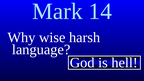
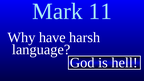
14: 14 -> 11 (100, 11)
wise: wise -> have (52, 37)
